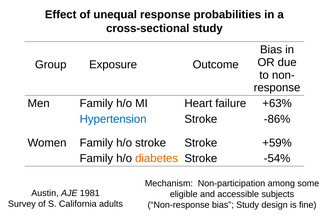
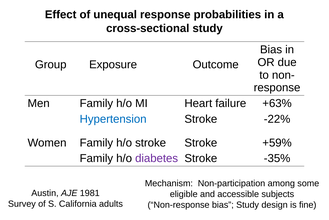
-86%: -86% -> -22% (277, 119)
diabetes colour: orange -> purple (157, 158)
-54%: -54% -> -35% (277, 158)
